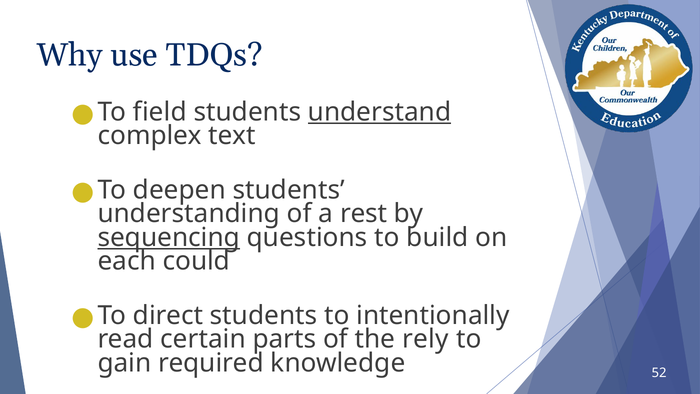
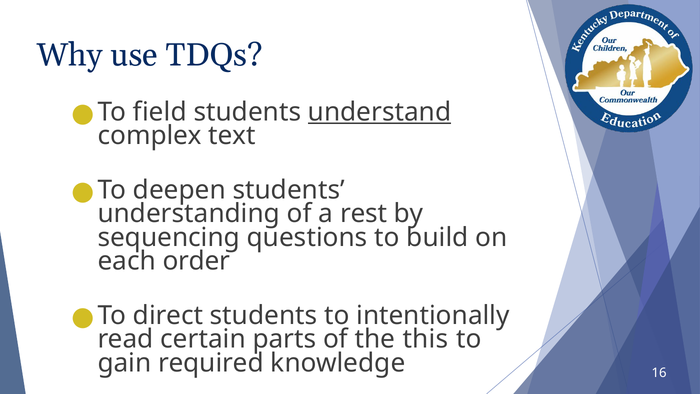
sequencing underline: present -> none (169, 237)
could: could -> order (196, 261)
rely: rely -> this (426, 339)
52: 52 -> 16 (659, 373)
